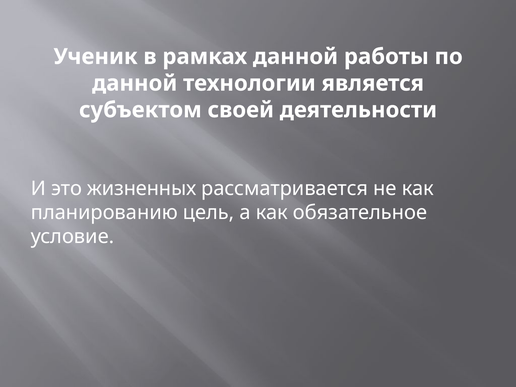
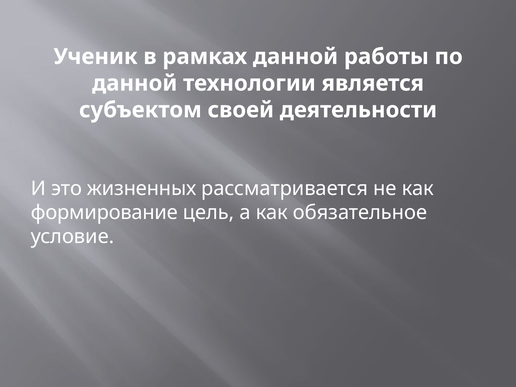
планированию: планированию -> формирование (104, 213)
